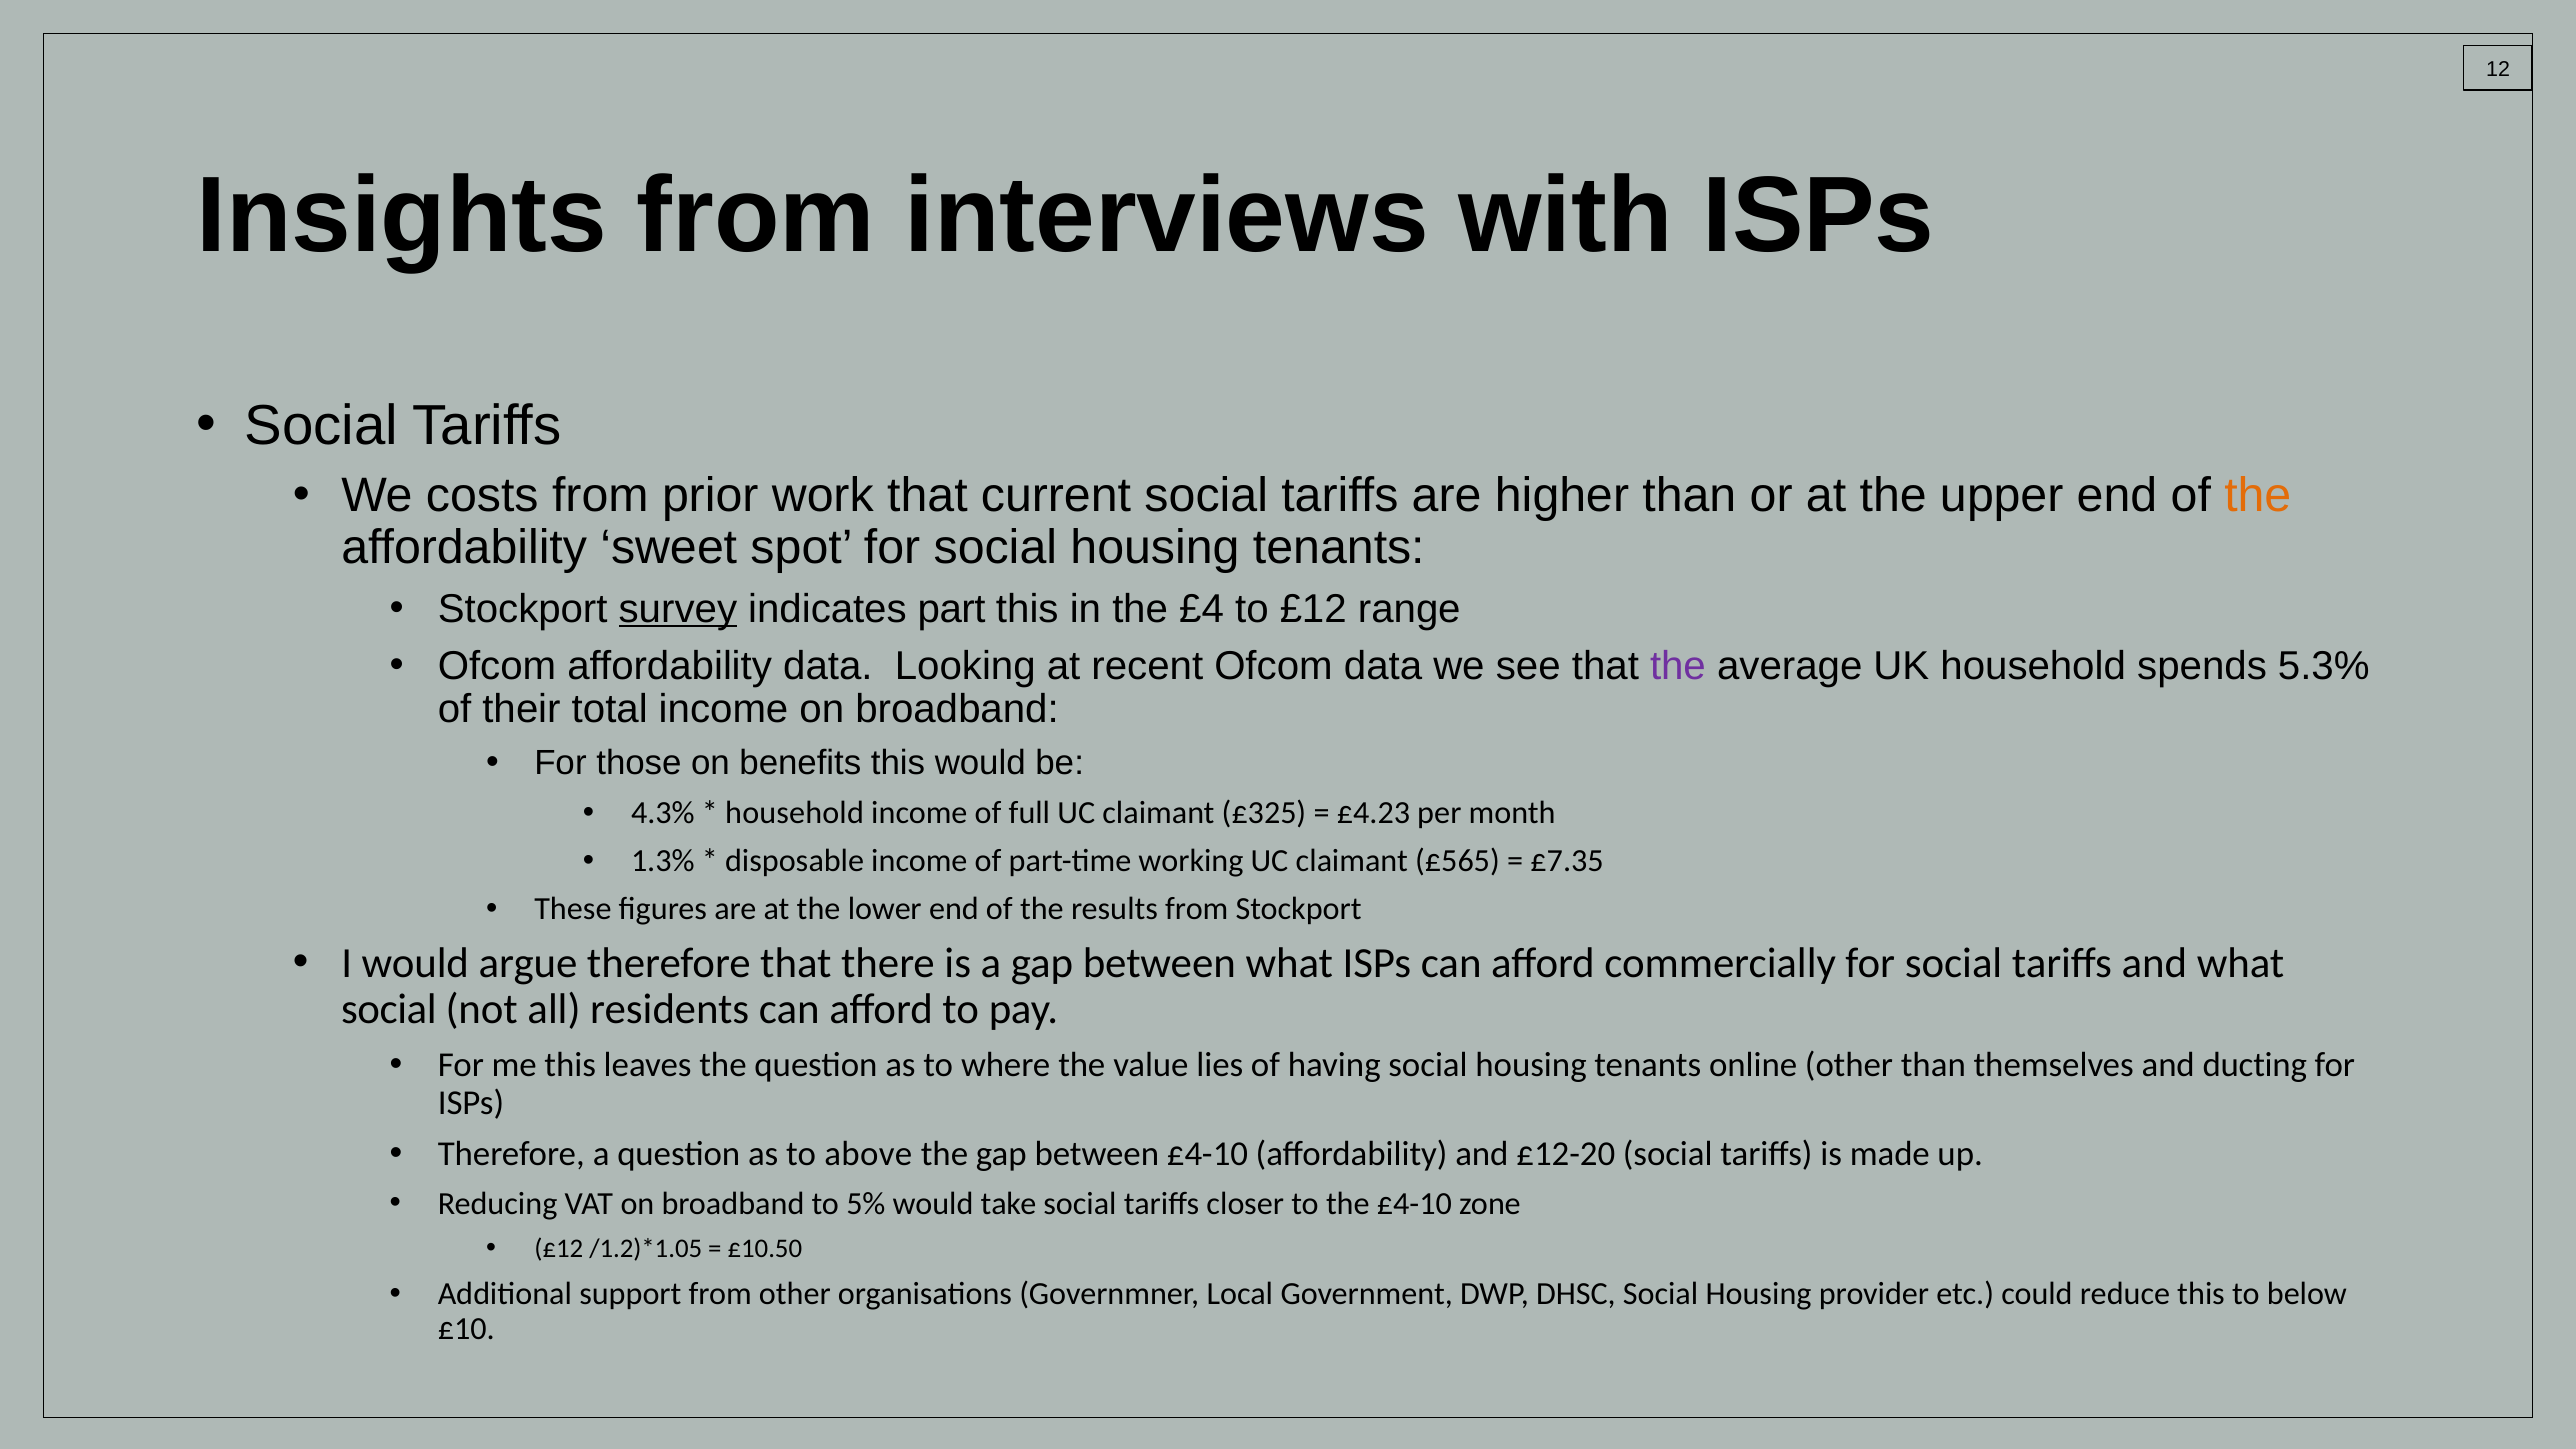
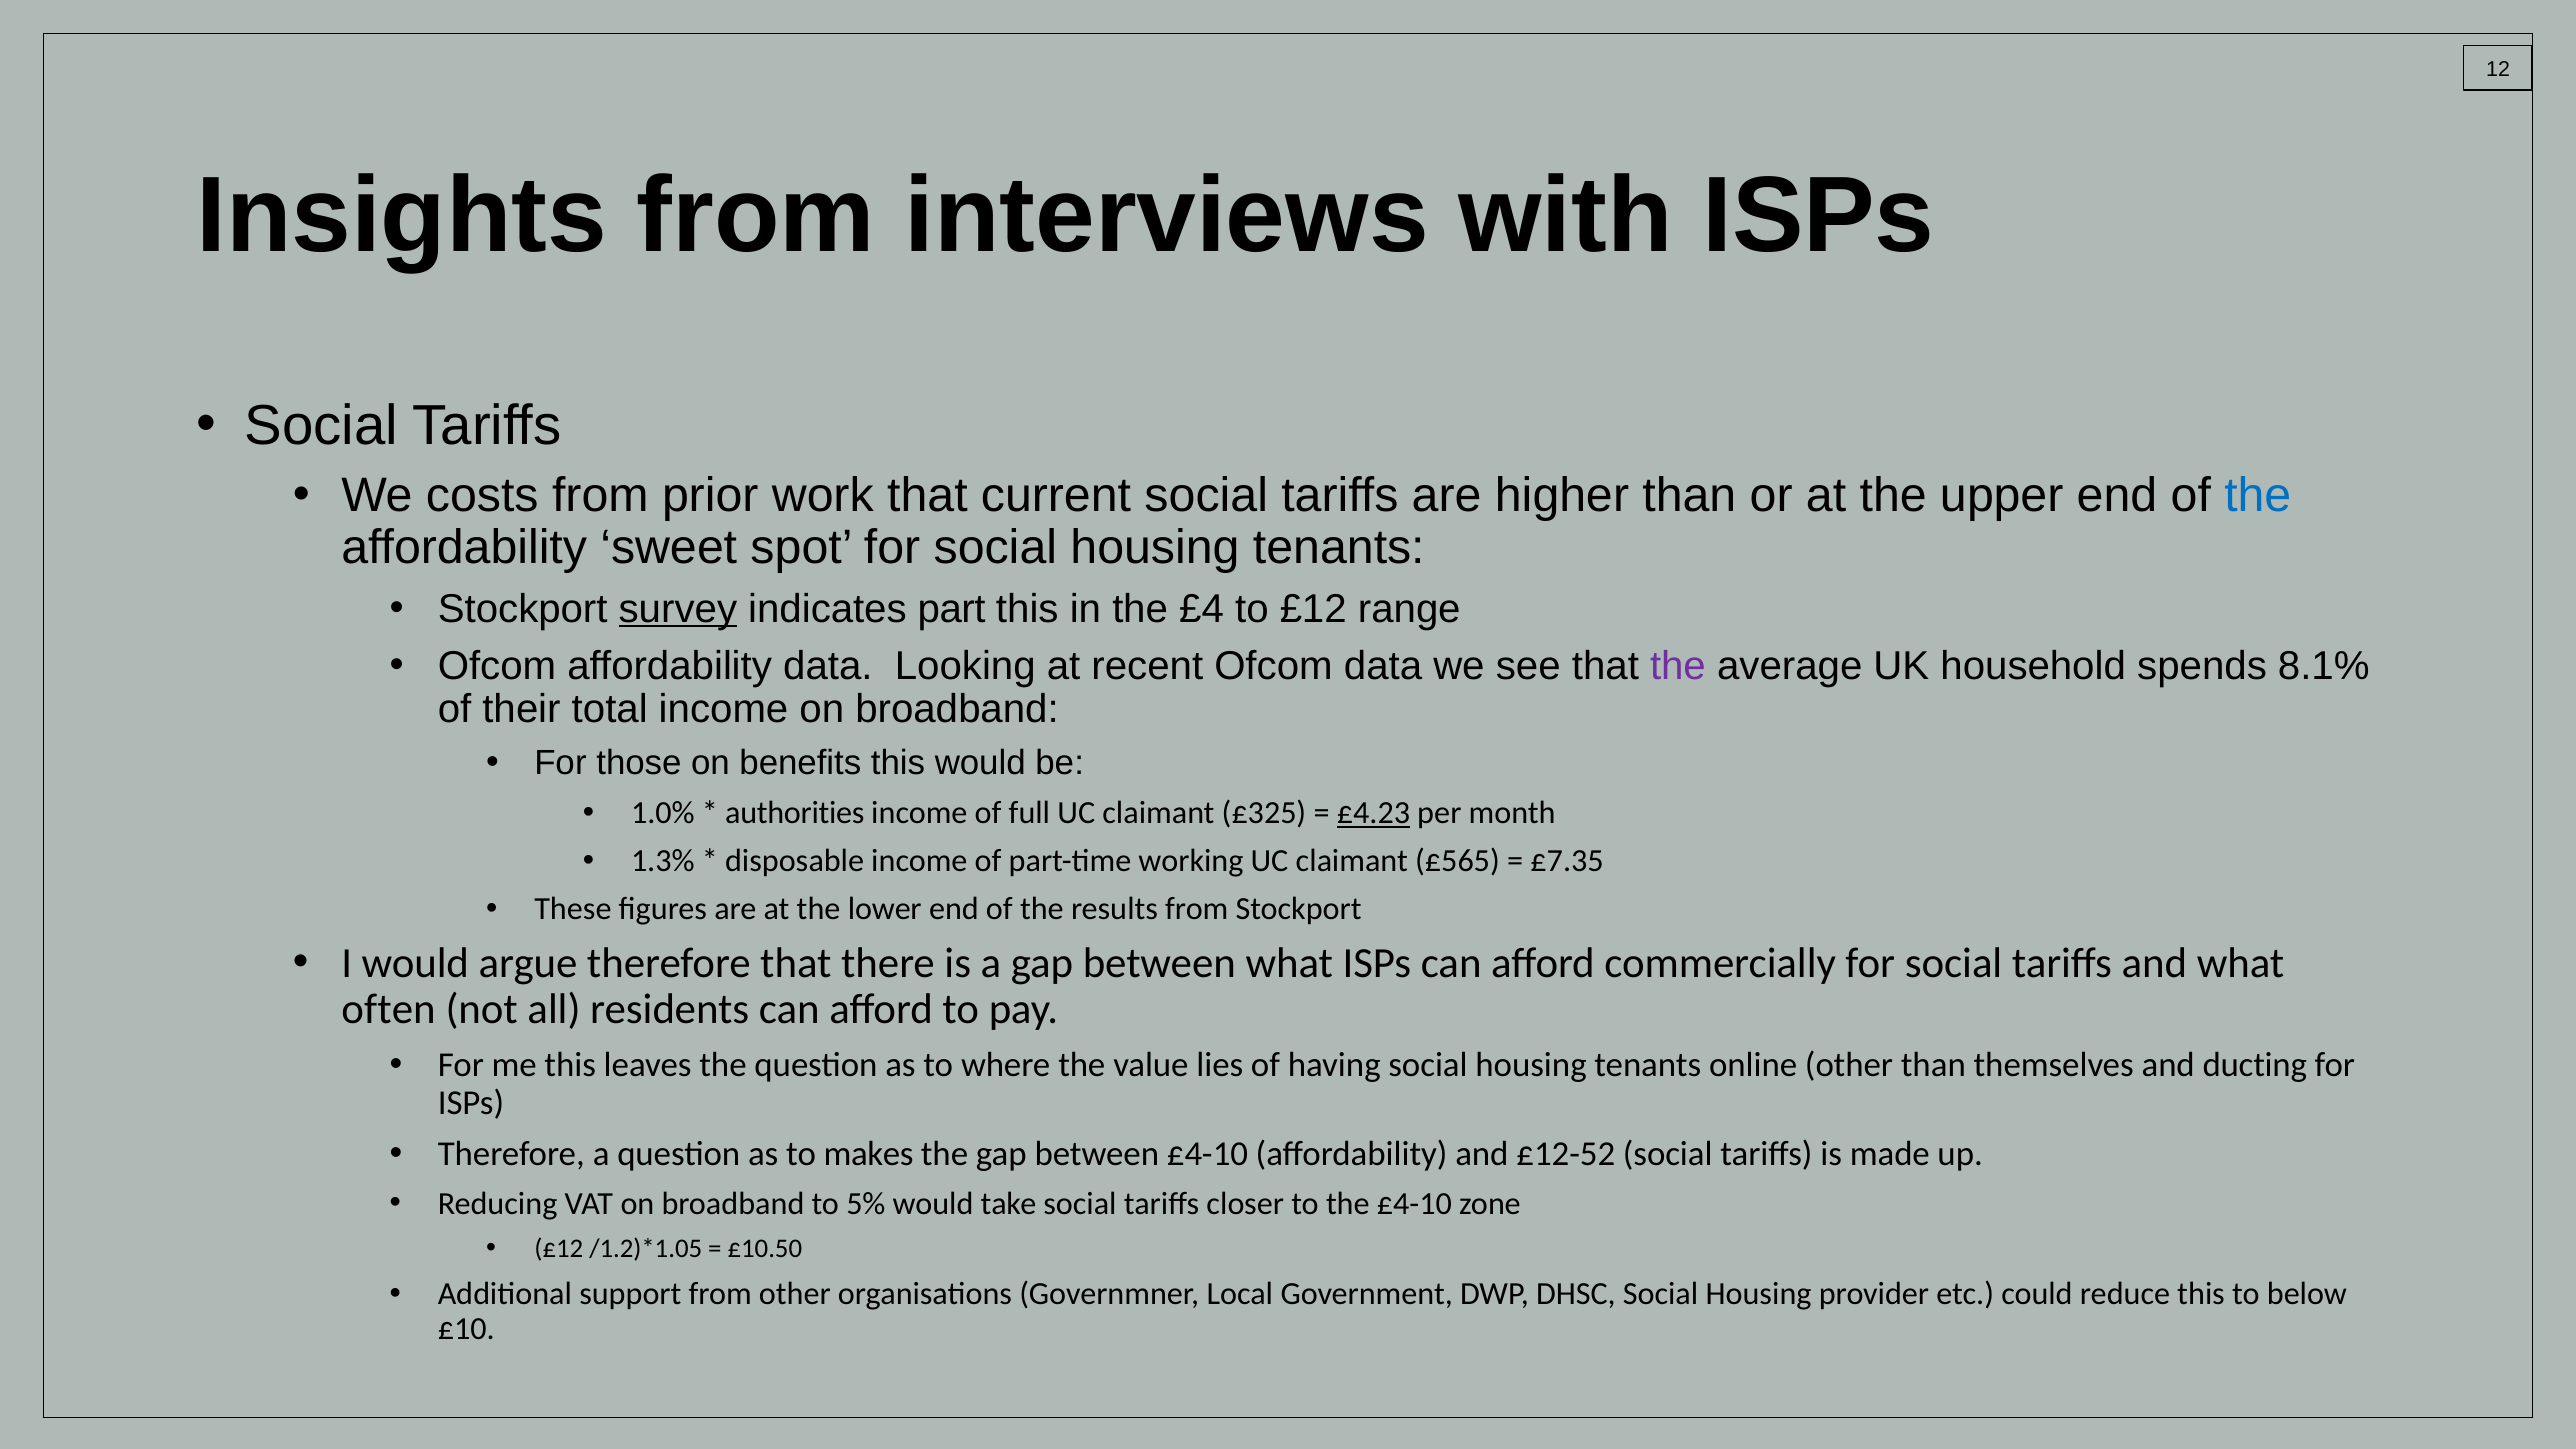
the colour: orange -> blue (2258, 495)
5.3%: 5.3% -> 8.1% (2324, 666)
4.3%: 4.3% -> 1.0% (663, 813)
household: household -> authorities (795, 813)
£4.23 underline: none -> present (1374, 813)
social: social -> often (389, 1009)
above: above -> makes (869, 1154)
£12-20: £12-20 -> £12-52 (1566, 1154)
